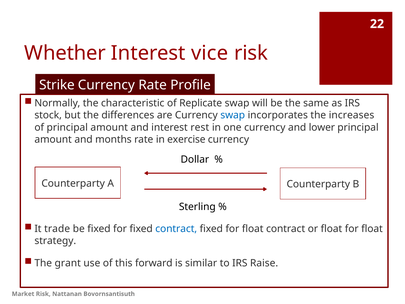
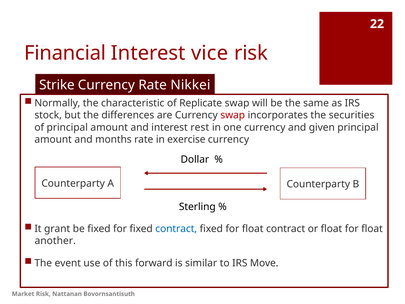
Whether: Whether -> Financial (65, 53)
Profile: Profile -> Nikkei (190, 85)
swap colour: blue -> red (233, 115)
increases: increases -> securities (352, 115)
lower: lower -> given (322, 127)
trade: trade -> grant (57, 229)
strategy: strategy -> another (55, 241)
grant: grant -> event (68, 263)
Raise: Raise -> Move (264, 263)
